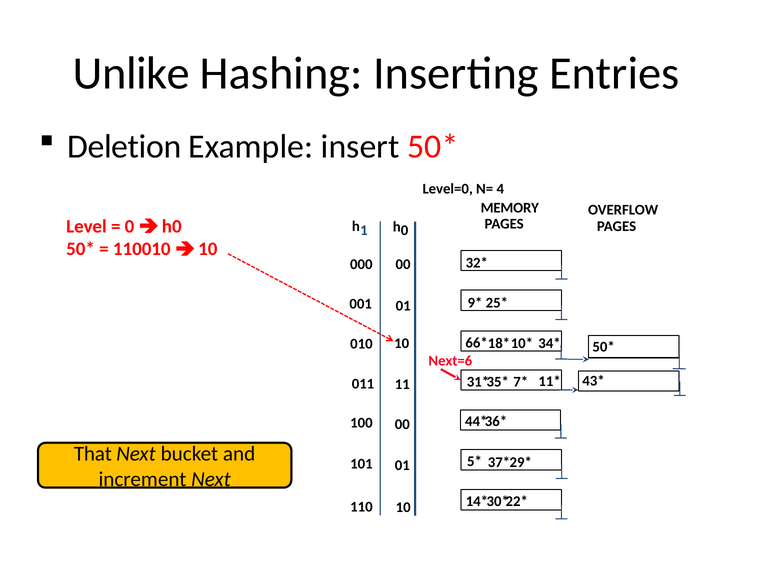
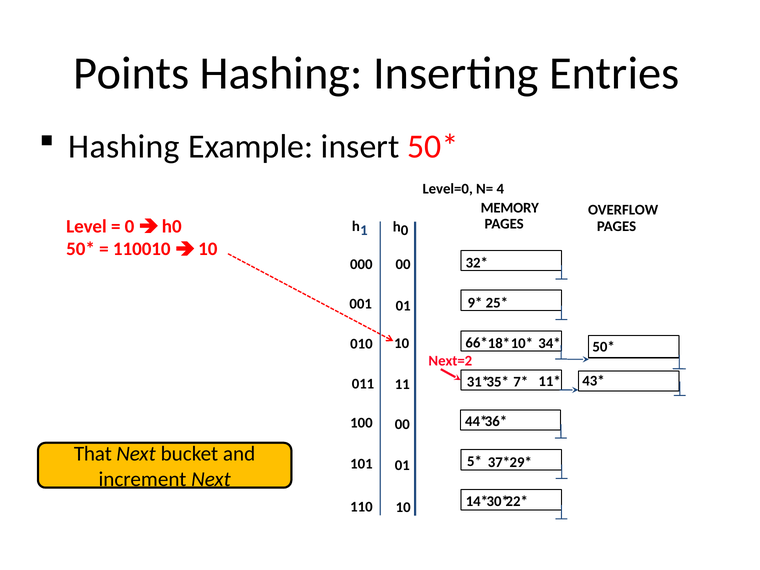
Unlike: Unlike -> Points (131, 74)
Deletion: Deletion -> Hashing (124, 147)
Next=6: Next=6 -> Next=2 (450, 361)
